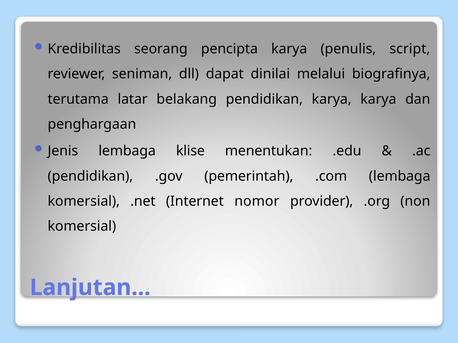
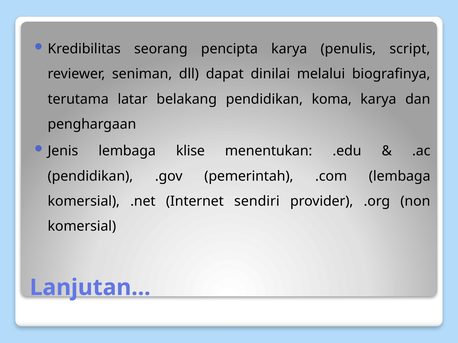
pendidikan karya: karya -> koma (332, 99)
nomor: nomor -> sendiri (257, 202)
